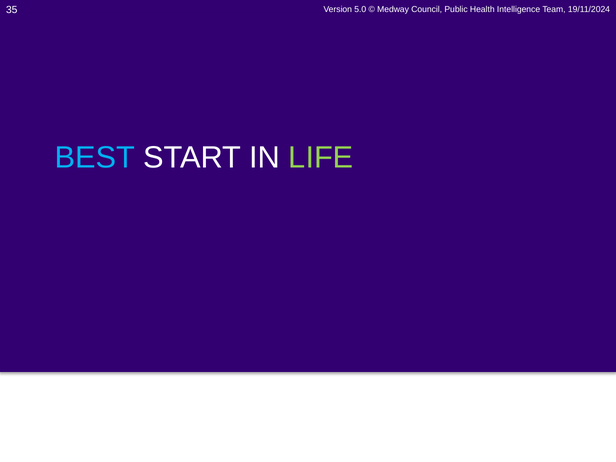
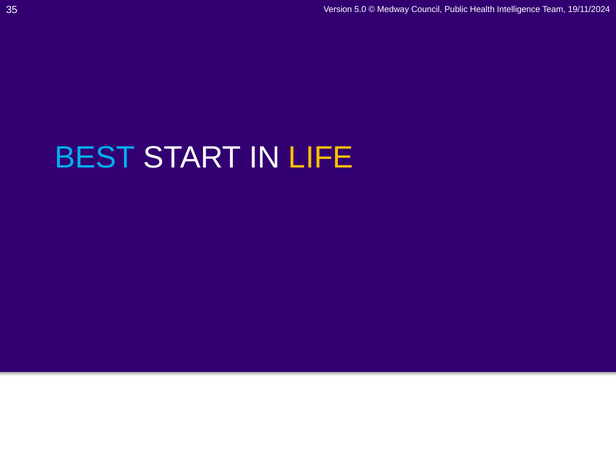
LIFE colour: light green -> yellow (321, 158)
